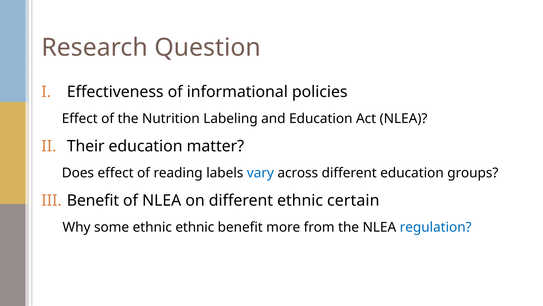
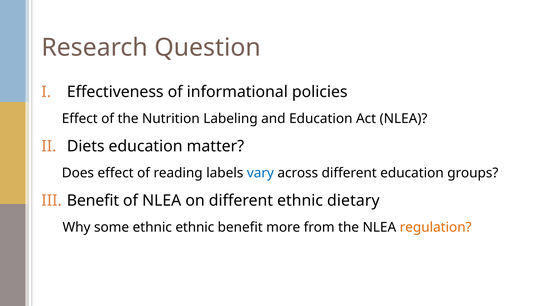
Their: Their -> Diets (86, 146)
certain: certain -> dietary (353, 200)
regulation colour: blue -> orange (436, 227)
